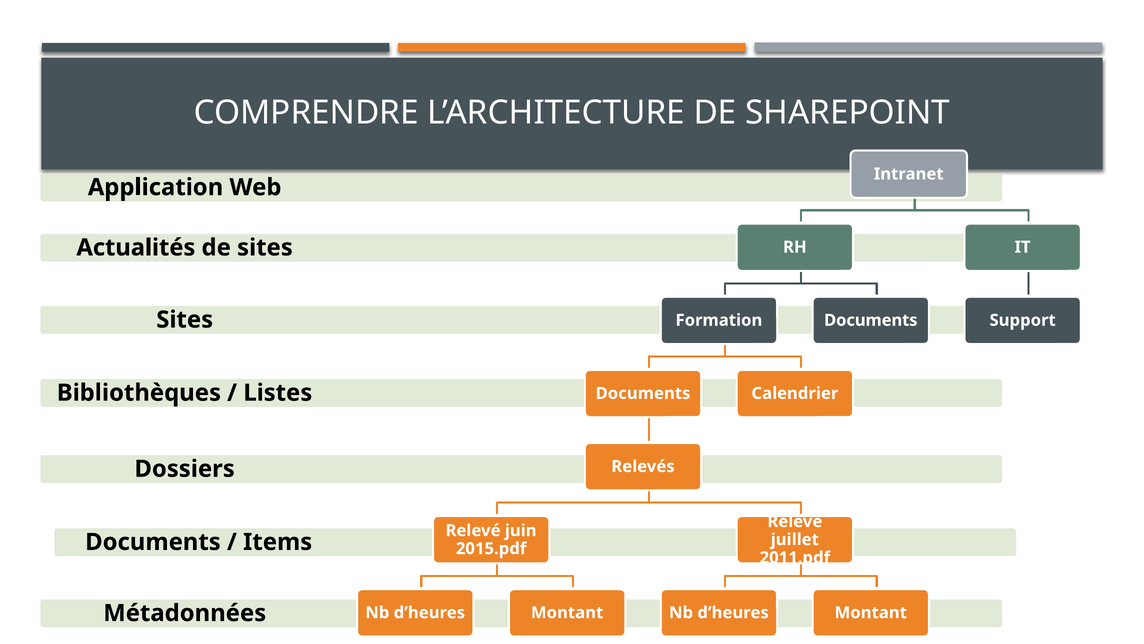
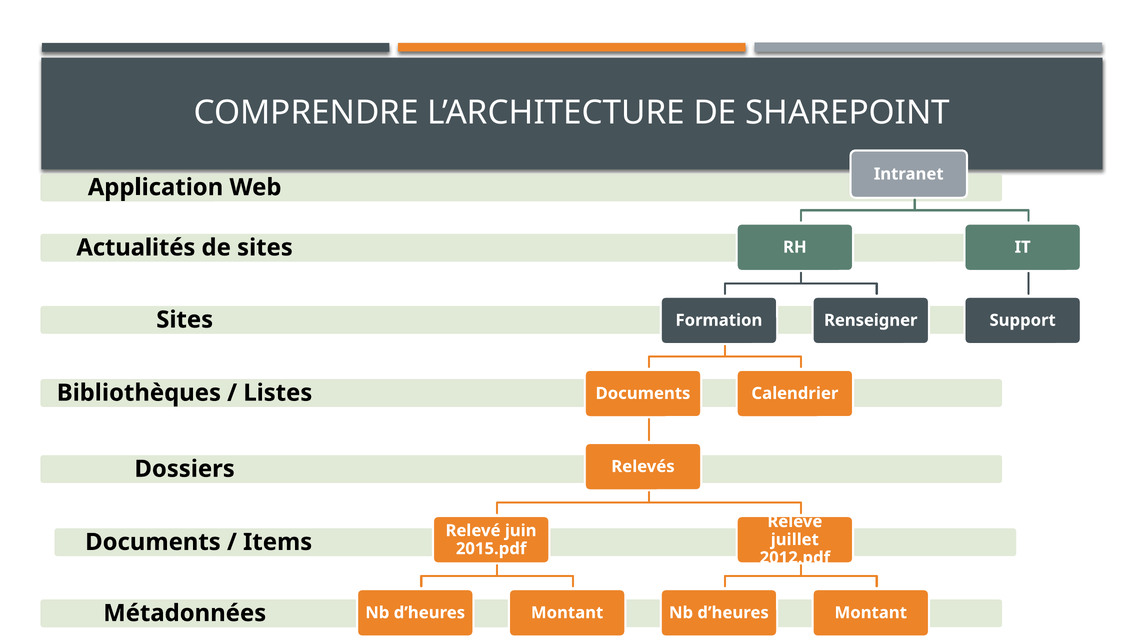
Documents: Documents -> Renseigner (871, 320)
2011.pdf: 2011.pdf -> 2012.pdf (795, 557)
